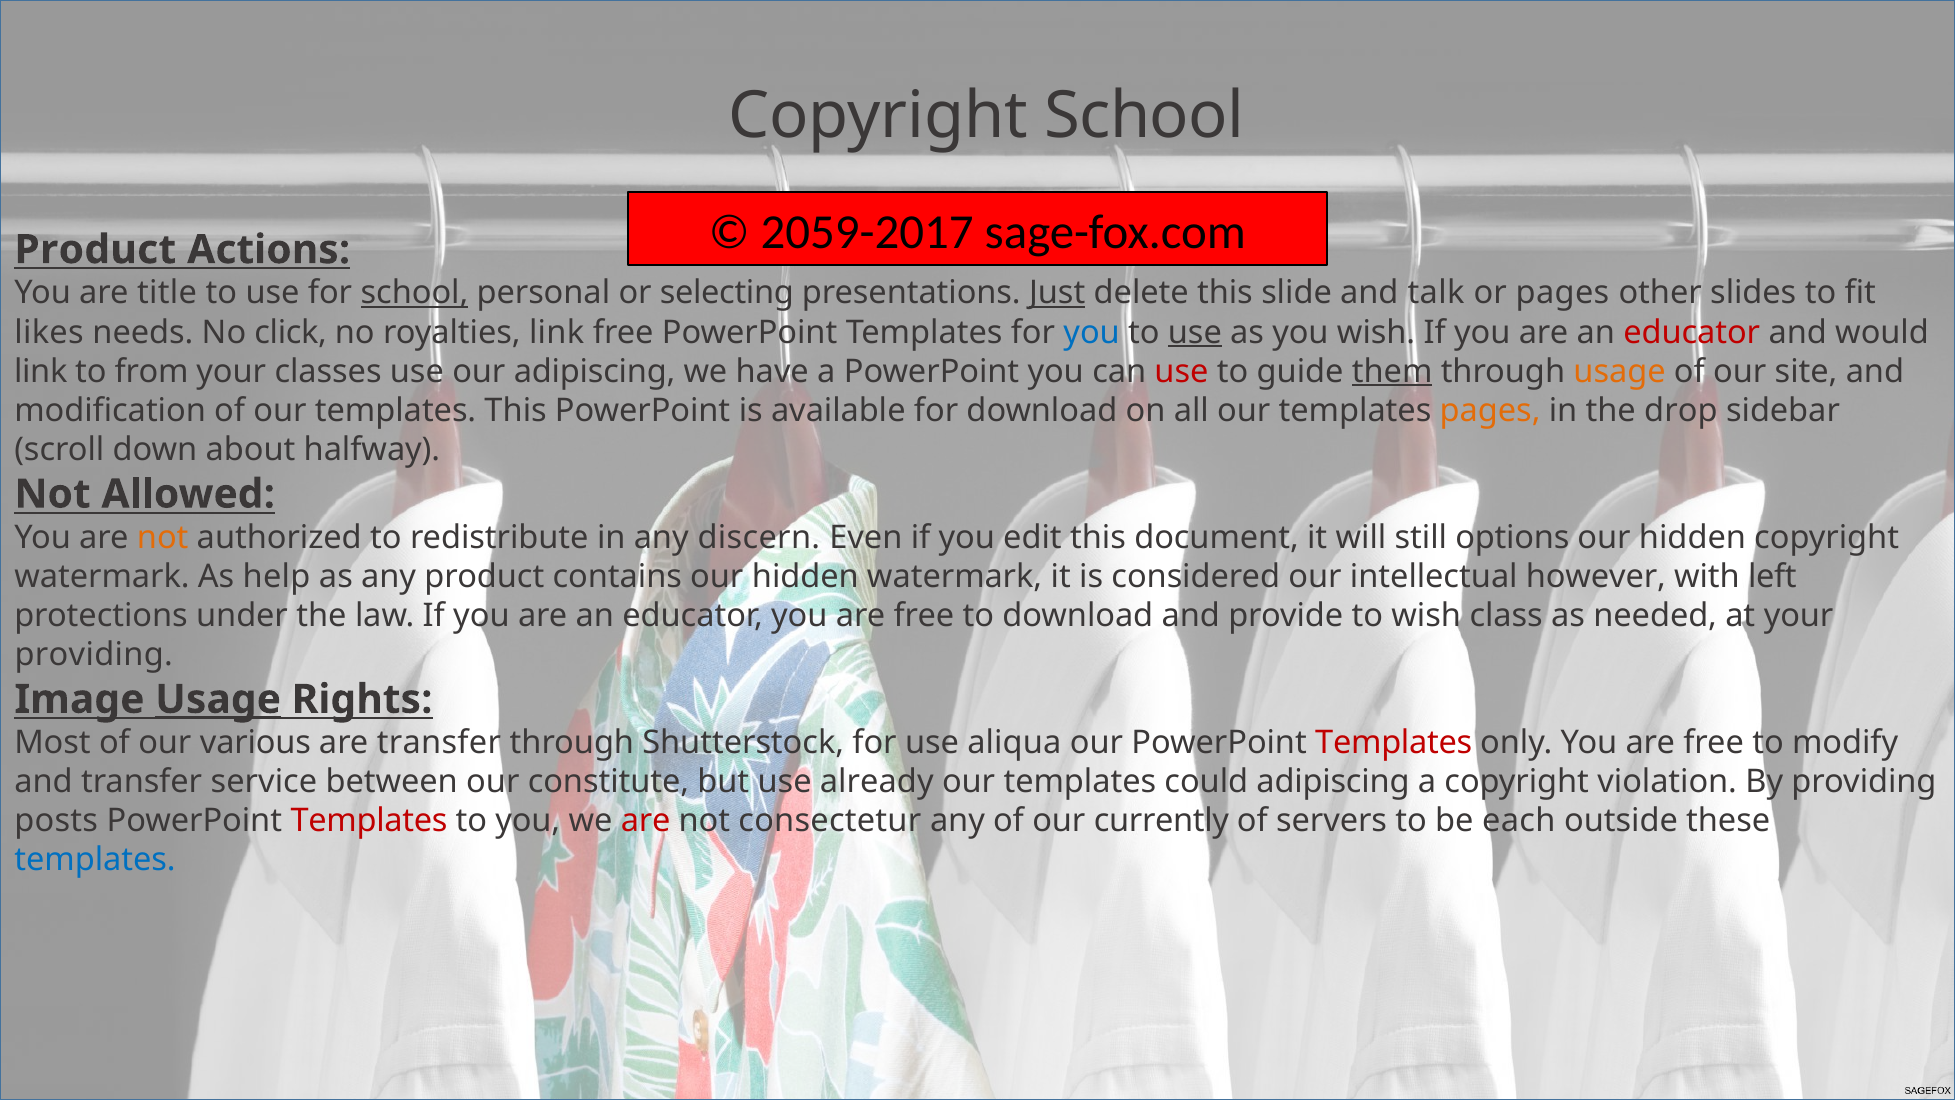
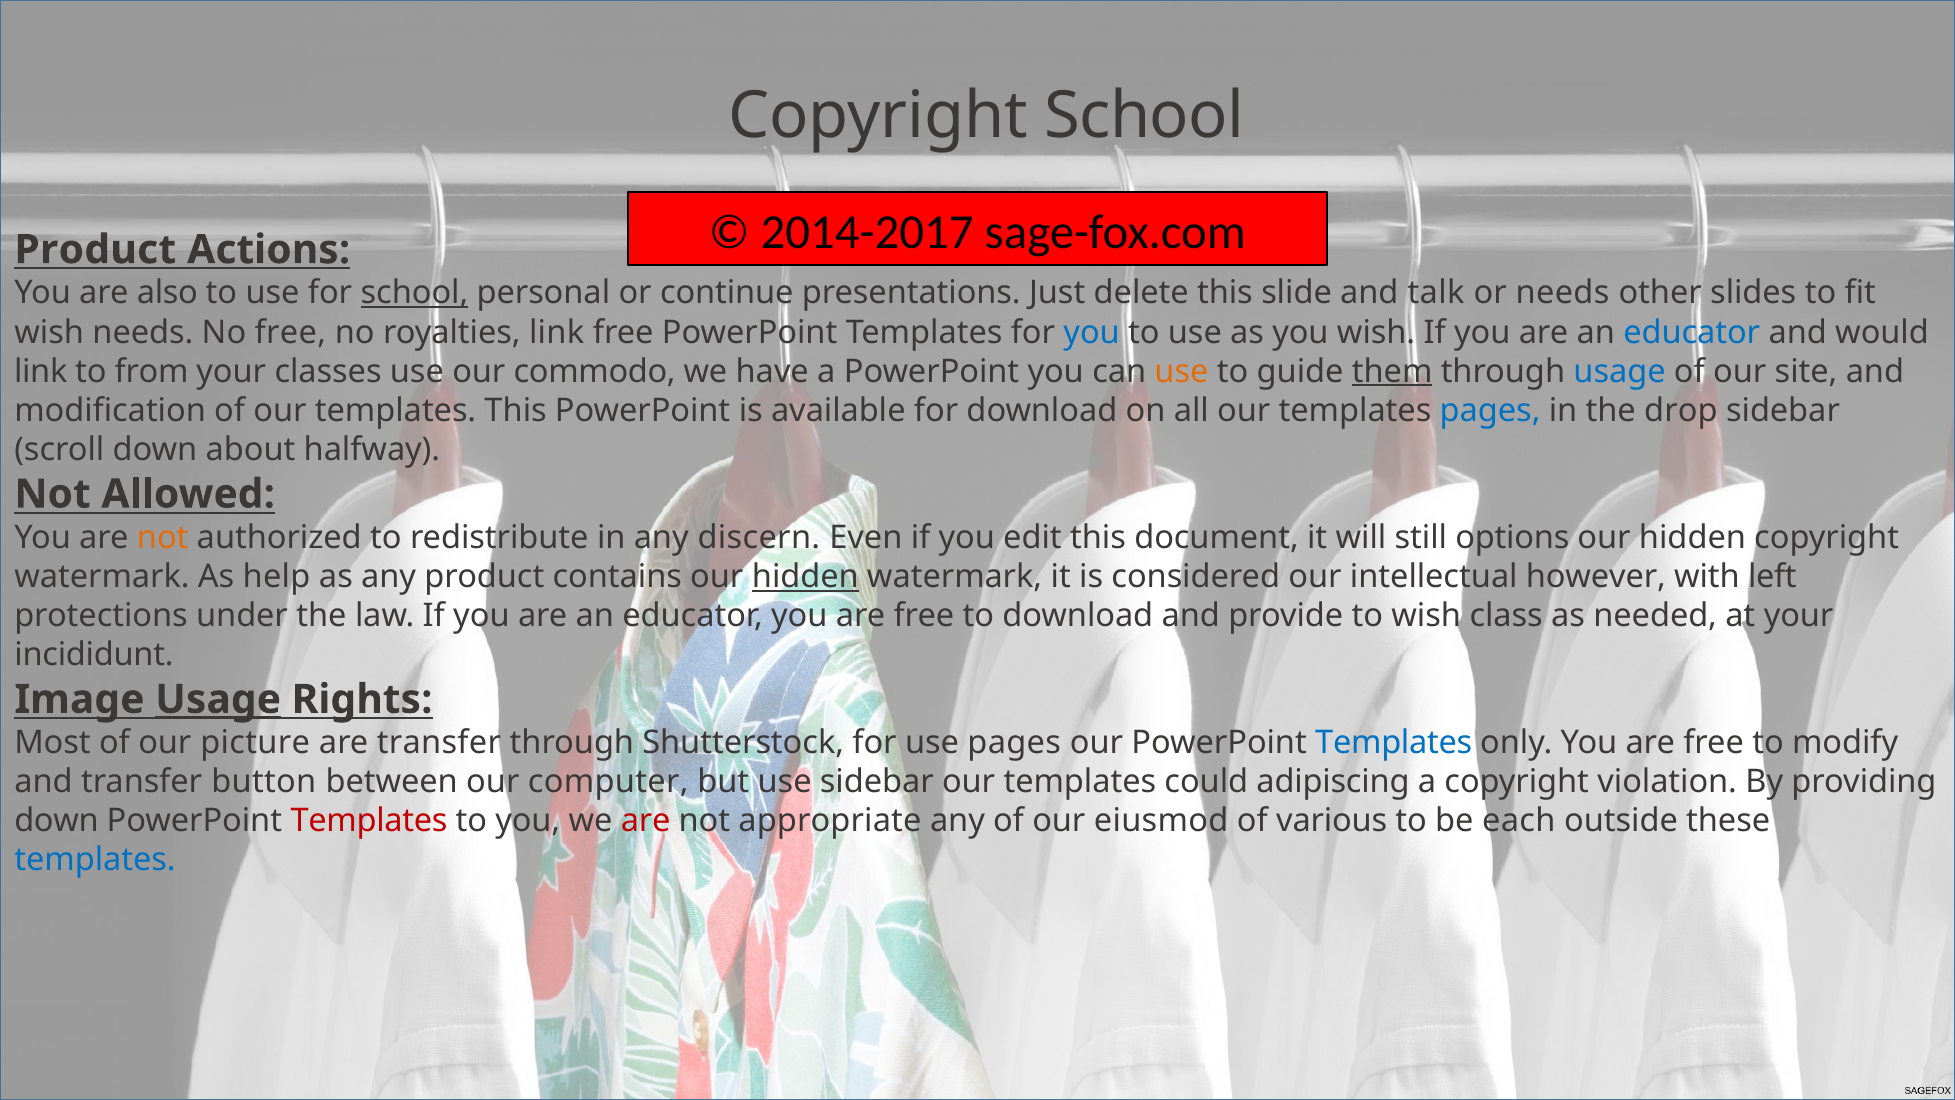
2059-2017: 2059-2017 -> 2014-2017 (867, 232)
title: title -> also (167, 293)
selecting: selecting -> continue (727, 293)
Just underline: present -> none (1057, 293)
or pages: pages -> needs (1563, 293)
likes: likes -> wish (49, 332)
No click: click -> free (290, 332)
use underline: present -> none (1195, 332)
educator colour: red -> blue (1692, 332)
our adipiscing: adipiscing -> commodo (595, 371)
use colour: red -> orange (1182, 371)
usage colour: orange -> blue (1620, 371)
pages colour: orange -> blue (1490, 410)
hidden underline: none -> present (805, 577)
providing: providing -> incididunt (94, 655)
various: various -> picture (255, 743)
use aliqua: aliqua -> pages (1014, 743)
Templates colour: red -> blue (1394, 743)
service: service -> button (264, 782)
constitute: constitute -> computer (608, 782)
use already: already -> sidebar (877, 782)
posts: posts -> down (57, 821)
consectetur: consectetur -> appropriate (830, 821)
currently: currently -> eiusmod (1161, 821)
servers: servers -> various (1332, 821)
